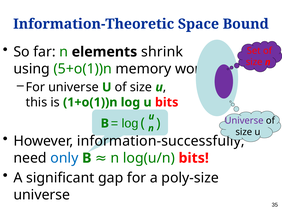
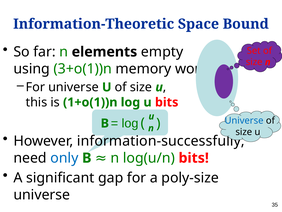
shrink: shrink -> empty (162, 52)
5+o(1))n: 5+o(1))n -> 3+o(1))n (83, 69)
Universe colour: purple -> blue (244, 120)
